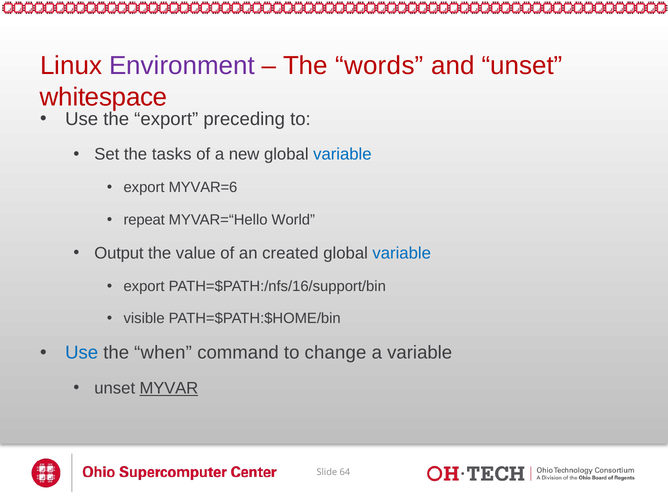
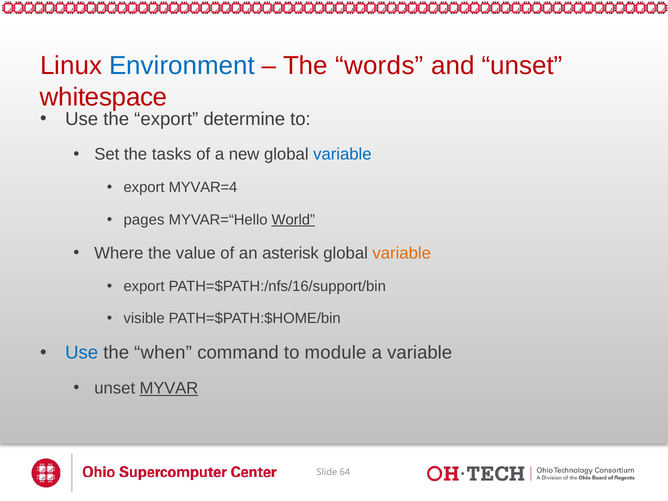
Environment colour: purple -> blue (182, 66)
preceding: preceding -> determine (244, 119)
MYVAR=6: MYVAR=6 -> MYVAR=4 (203, 188)
repeat: repeat -> pages (144, 220)
World underline: none -> present (293, 220)
Output: Output -> Where (119, 253)
created: created -> asterisk (290, 253)
variable colour: blue -> orange (402, 253)
change: change -> module (335, 353)
